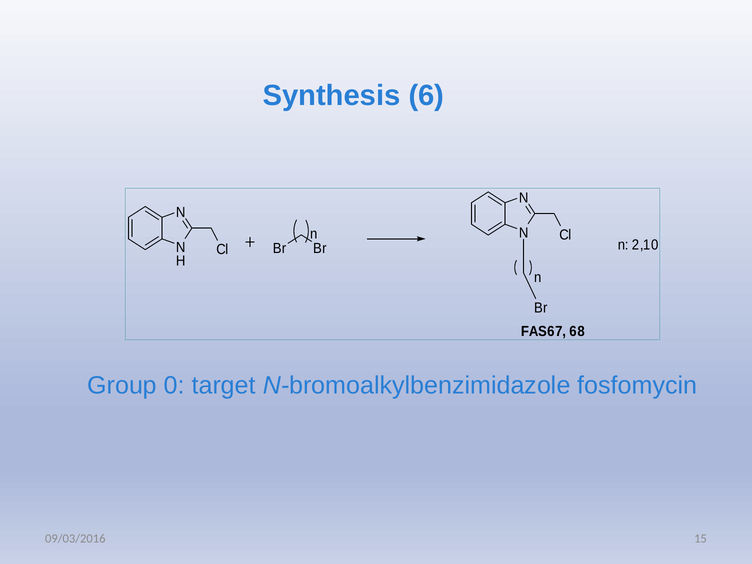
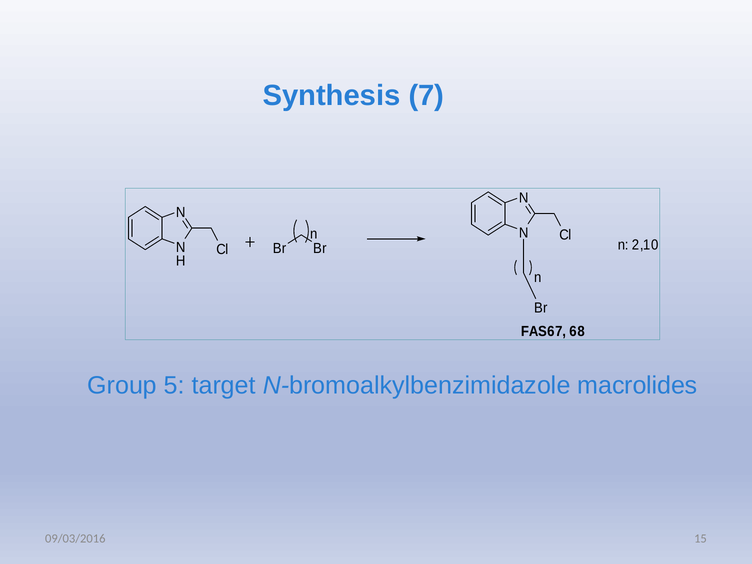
6: 6 -> 7 (426, 96)
0: 0 -> 5 (174, 385)
fosfomycin: fosfomycin -> macrolides (637, 385)
